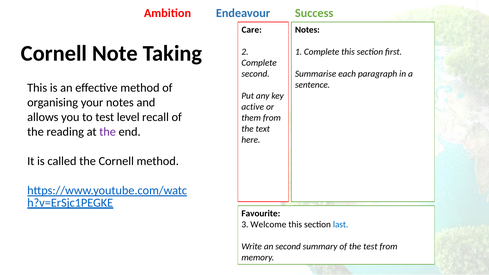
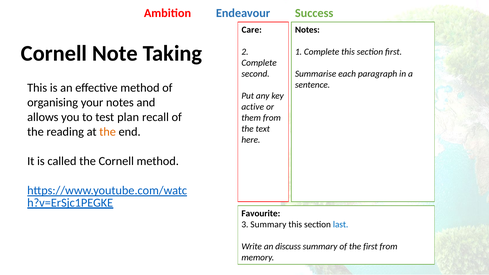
level: level -> plan (128, 117)
the colour: purple -> orange (108, 132)
3 Welcome: Welcome -> Summary (268, 225)
an second: second -> discuss (288, 247)
the test: test -> first (370, 247)
